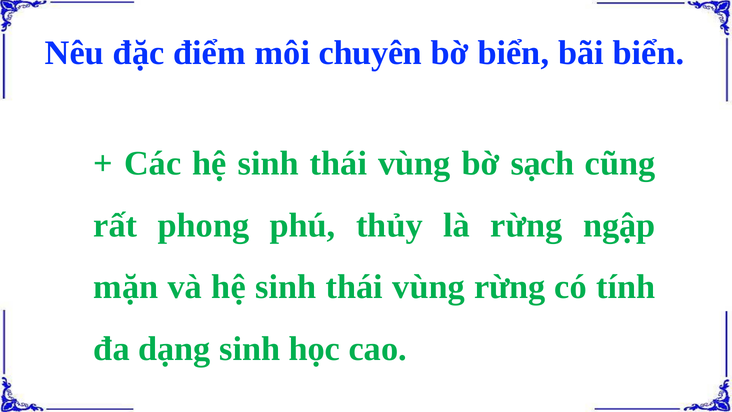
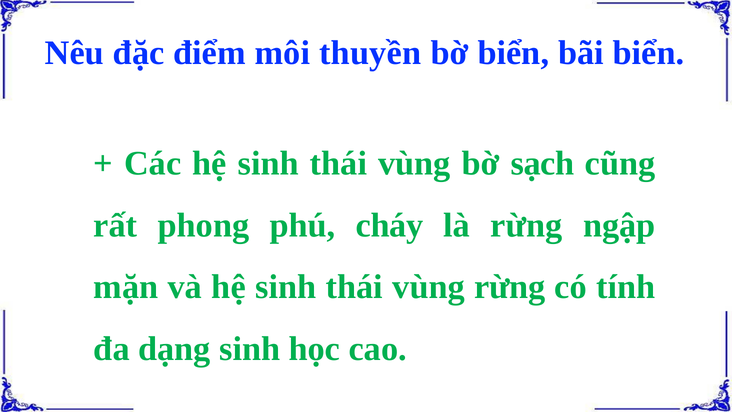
chuyên: chuyên -> thuyền (370, 53)
thủy: thủy -> cháy (390, 225)
